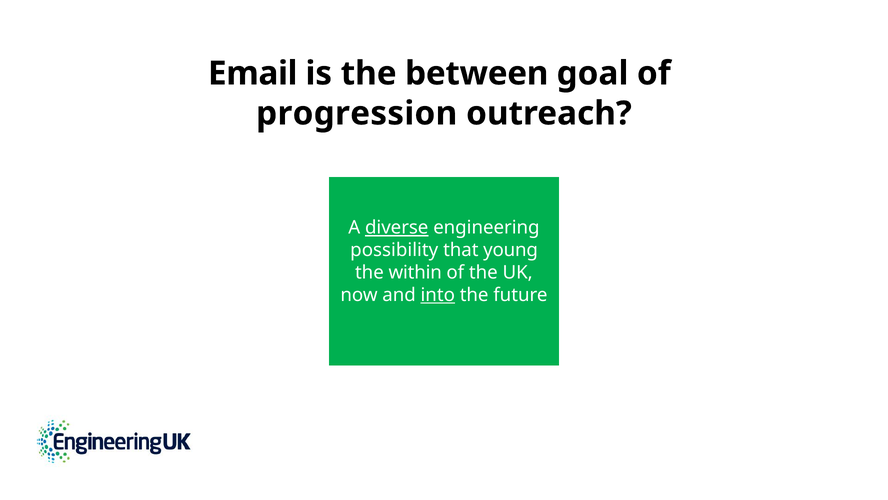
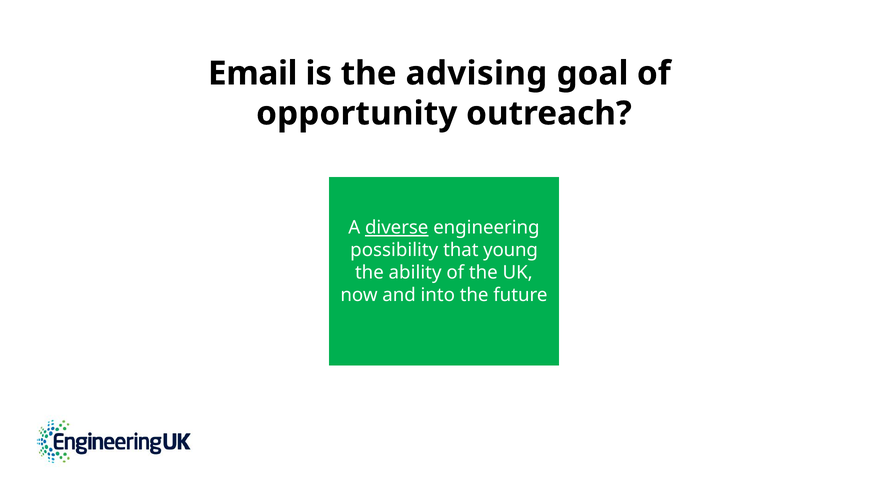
between: between -> advising (476, 73)
progression: progression -> opportunity (357, 113)
within: within -> ability (415, 272)
into underline: present -> none (438, 295)
